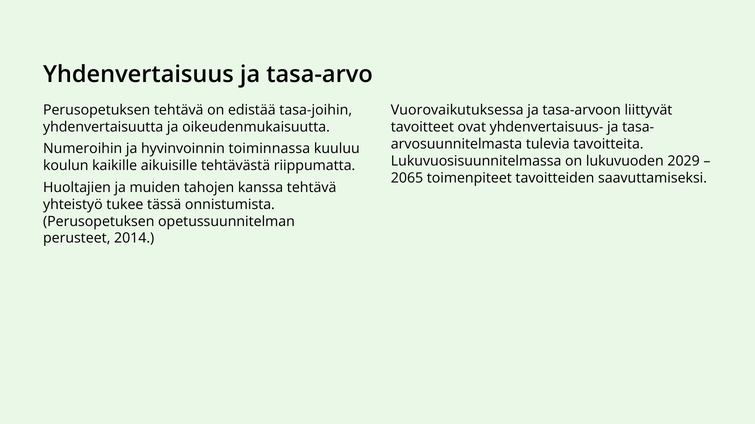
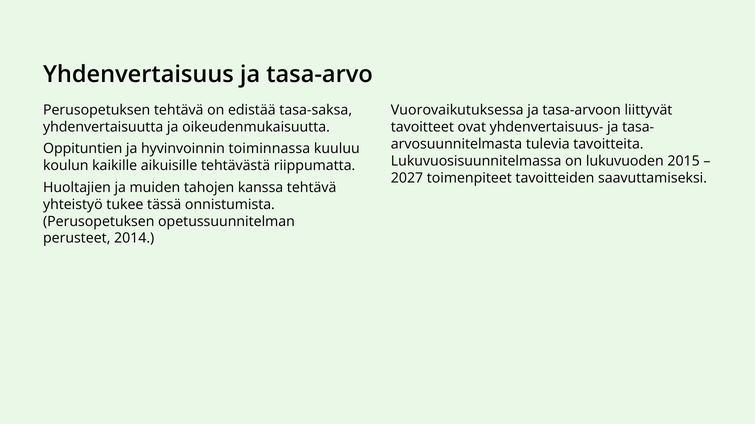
tasa-joihin: tasa-joihin -> tasa-saksa (316, 110)
Numeroihin: Numeroihin -> Oppituntien (83, 149)
2029: 2029 -> 2015 (684, 161)
2065: 2065 -> 2027 (407, 178)
